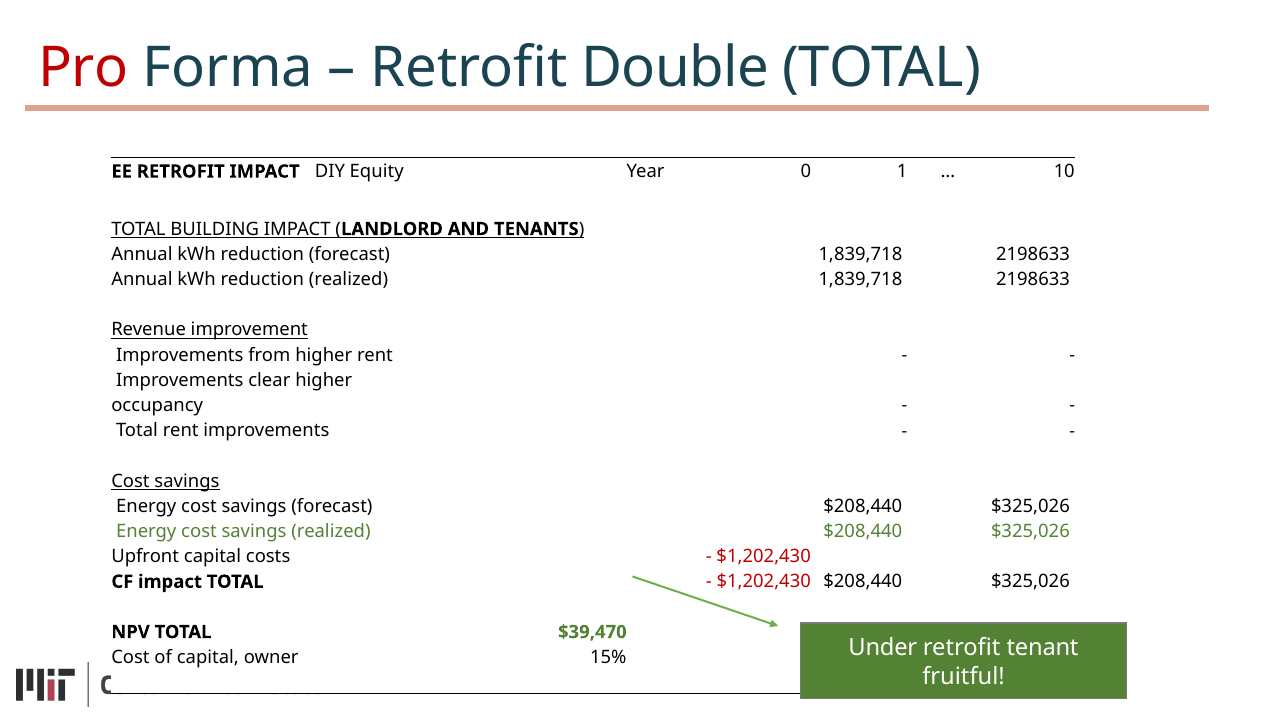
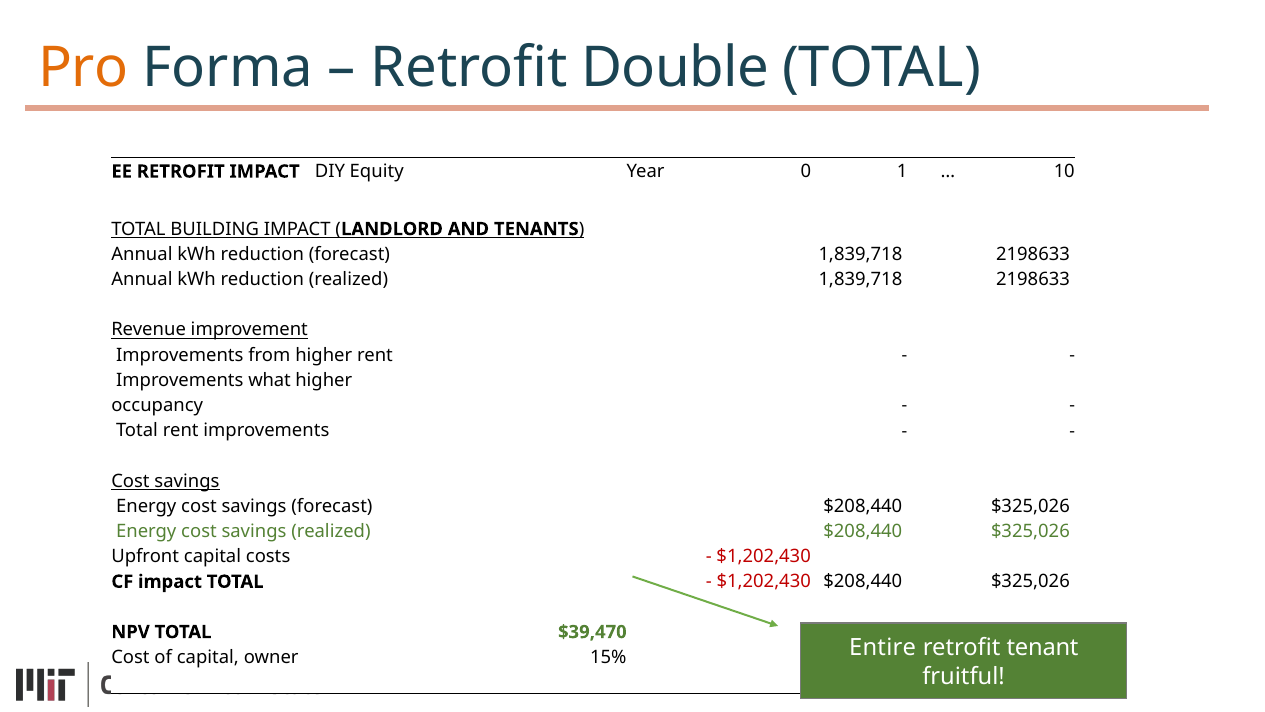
Pro colour: red -> orange (83, 68)
clear: clear -> what (269, 380)
Under: Under -> Entire (883, 648)
